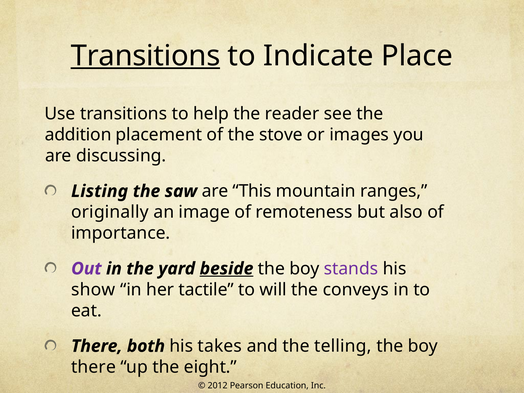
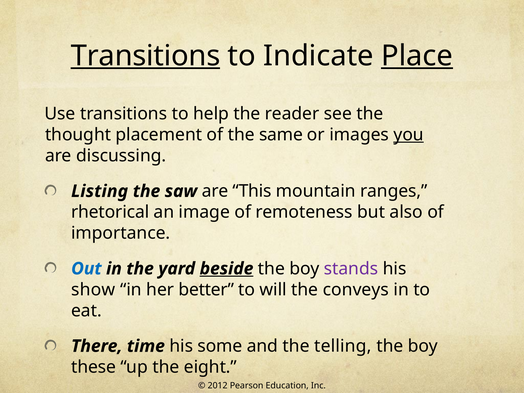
Place underline: none -> present (417, 56)
addition: addition -> thought (78, 135)
stove: stove -> same (281, 135)
you underline: none -> present (409, 135)
originally: originally -> rhetorical (110, 212)
Out colour: purple -> blue (86, 269)
tactile: tactile -> better (206, 290)
both: both -> time (146, 346)
takes: takes -> some (220, 346)
there: there -> these (94, 367)
